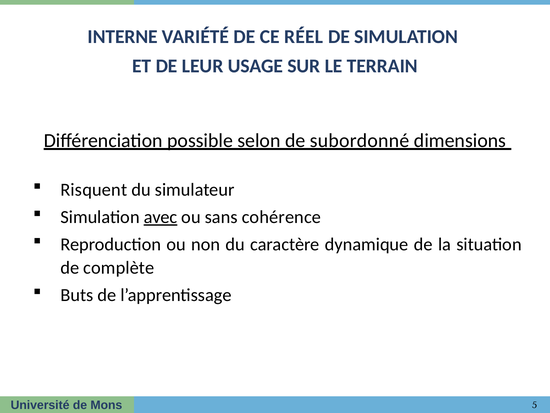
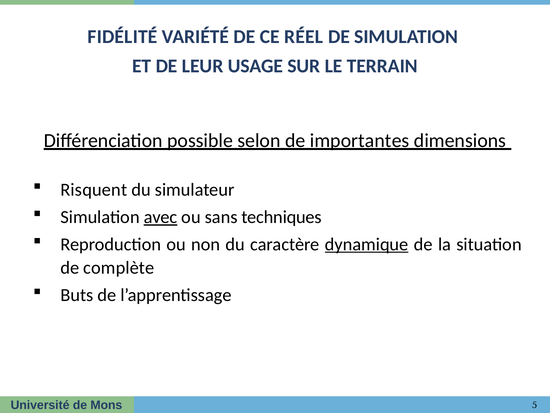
INTERNE: INTERNE -> FIDÉLITÉ (123, 37)
subordonné: subordonné -> importantes (360, 140)
cohérence: cohérence -> techniques (282, 217)
dynamique underline: none -> present (367, 244)
